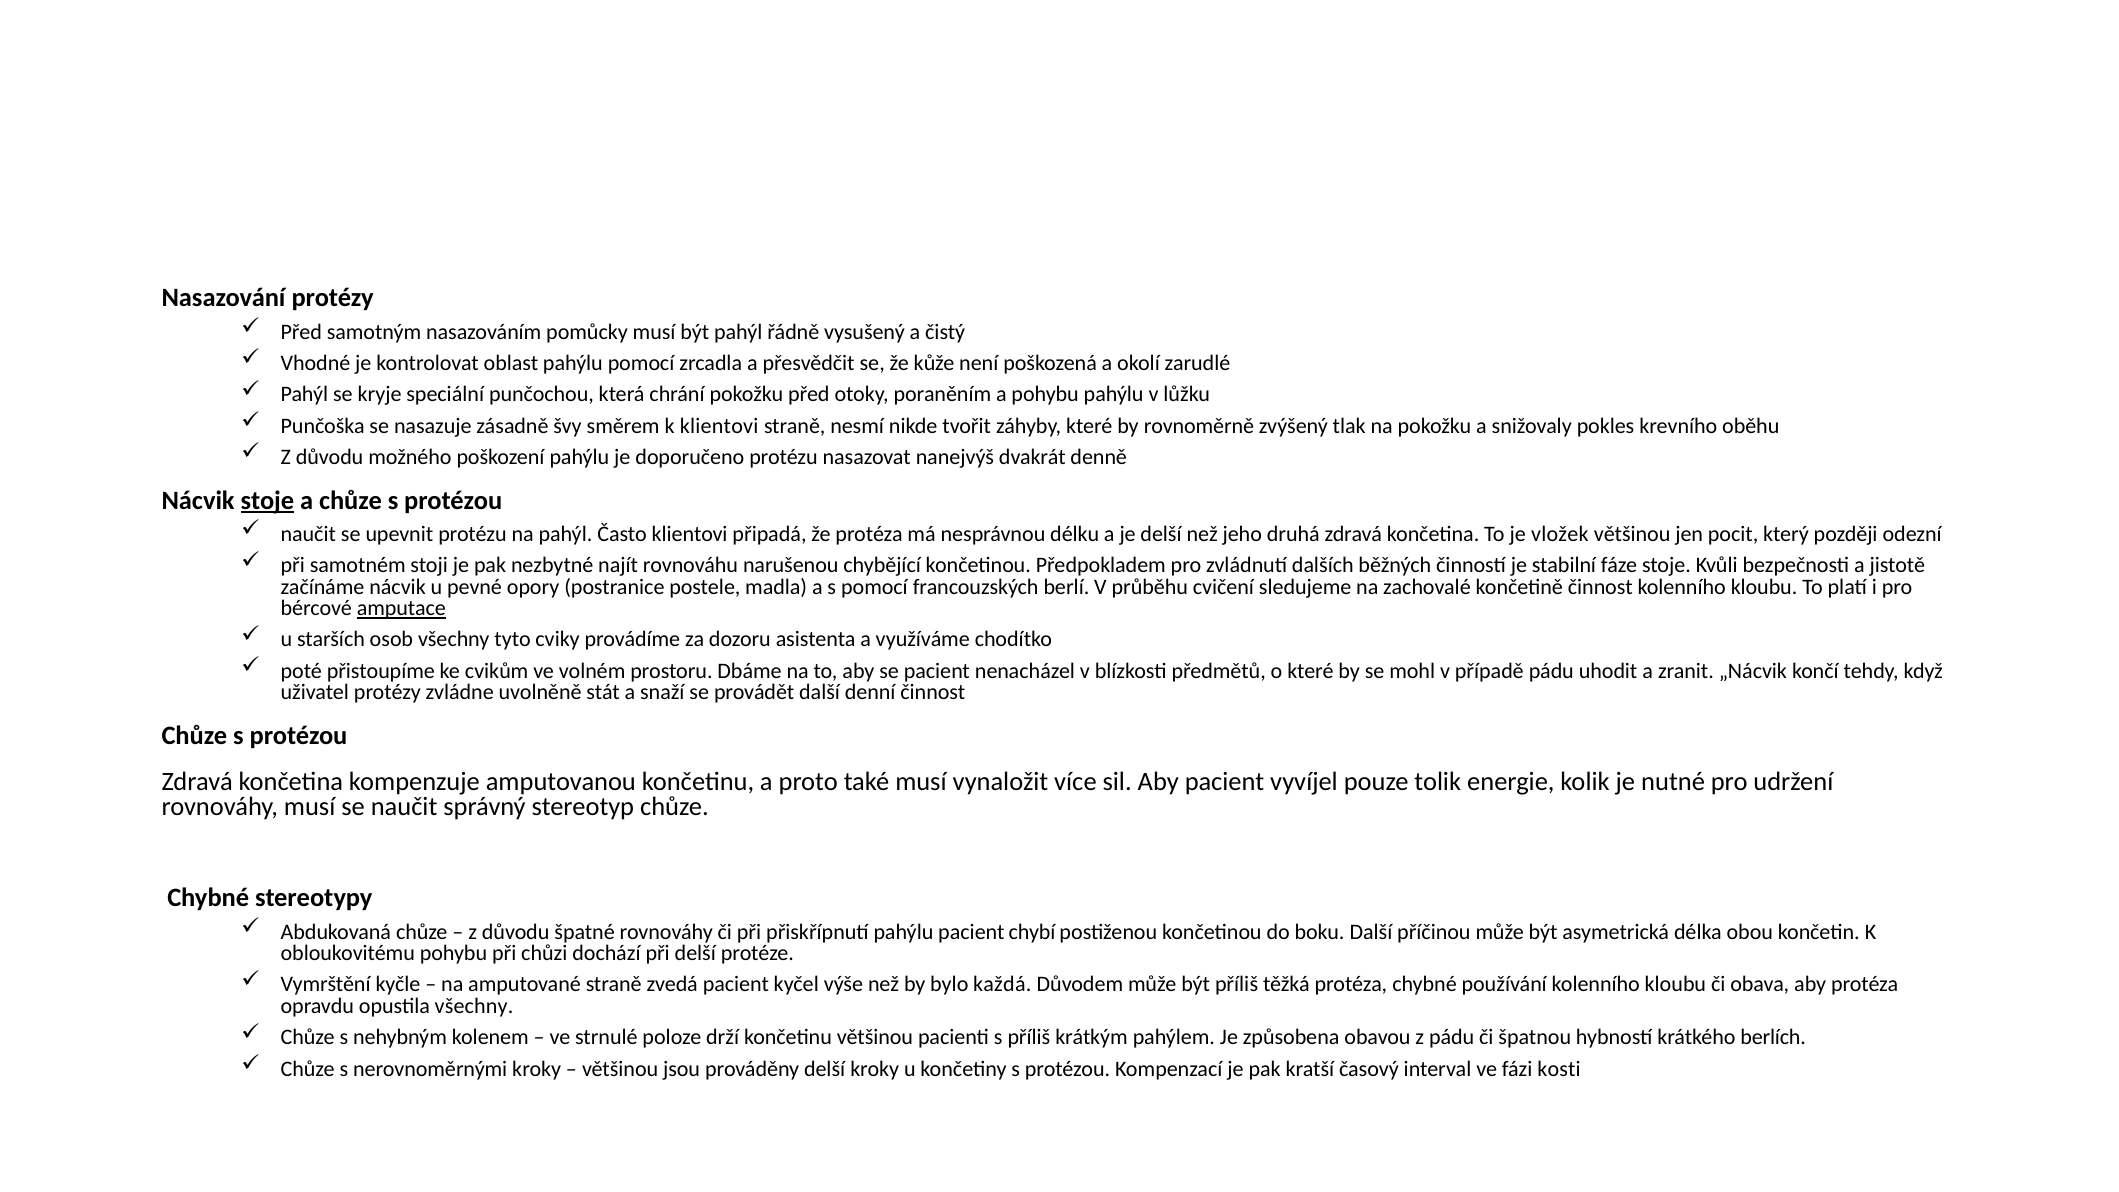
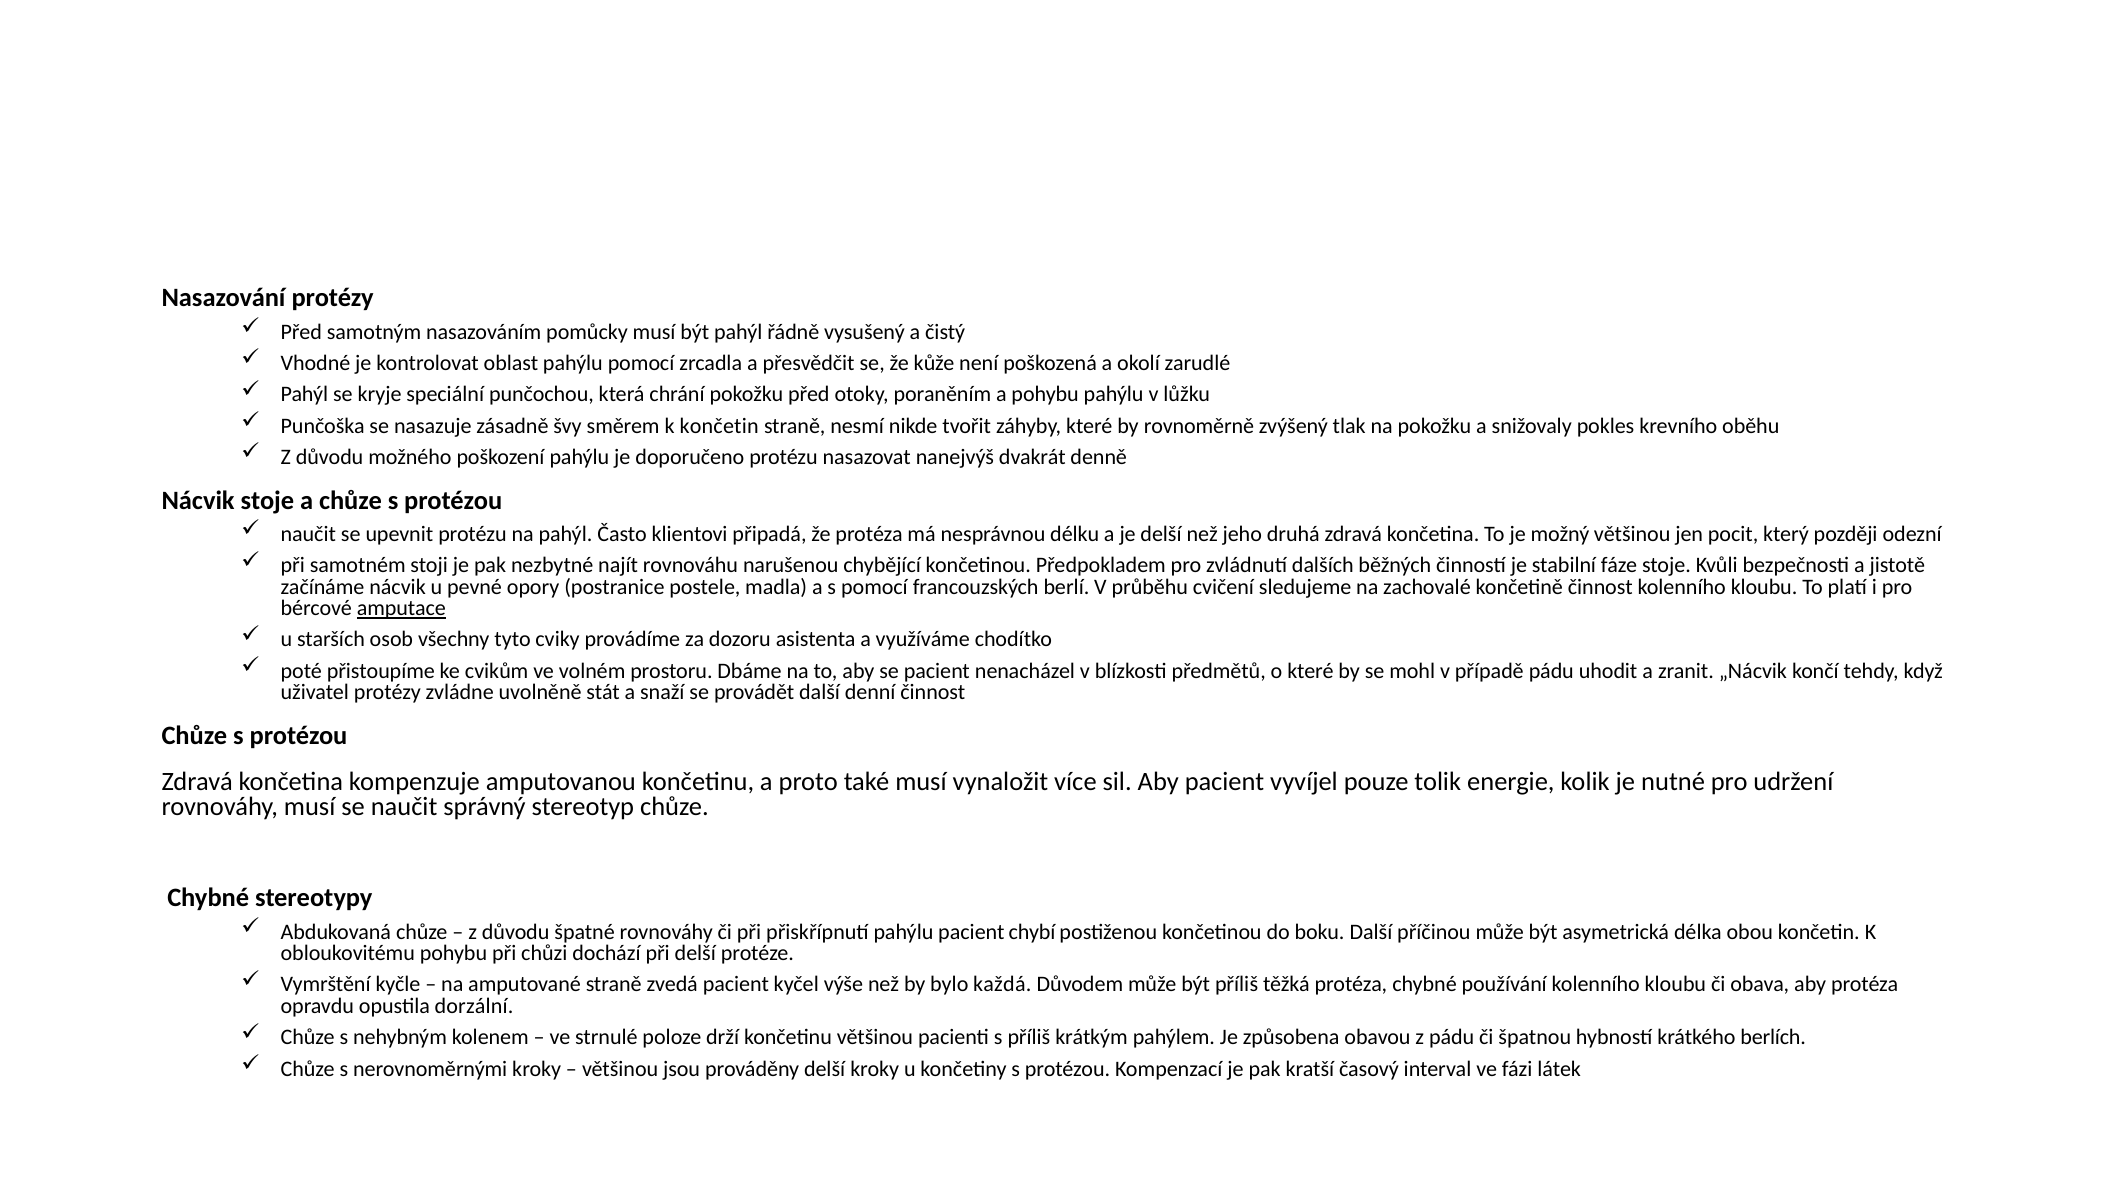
k klientovi: klientovi -> končetin (719, 426)
stoje underline: present -> none (267, 500)
vložek: vložek -> možný (1560, 534)
opustila všechny: všechny -> dorzální (474, 1006)
kosti: kosti -> látek (1559, 1069)
